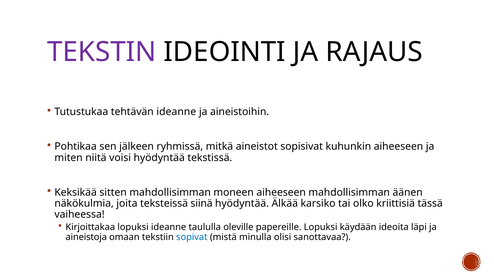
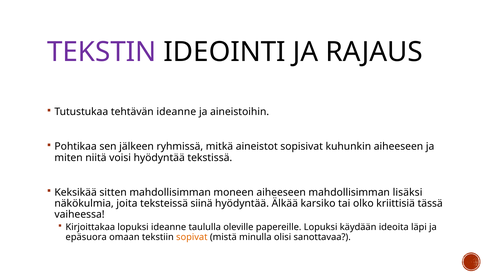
äänen: äänen -> lisäksi (408, 192)
aineistoja: aineistoja -> epäsuora (86, 237)
sopivat colour: blue -> orange (192, 237)
